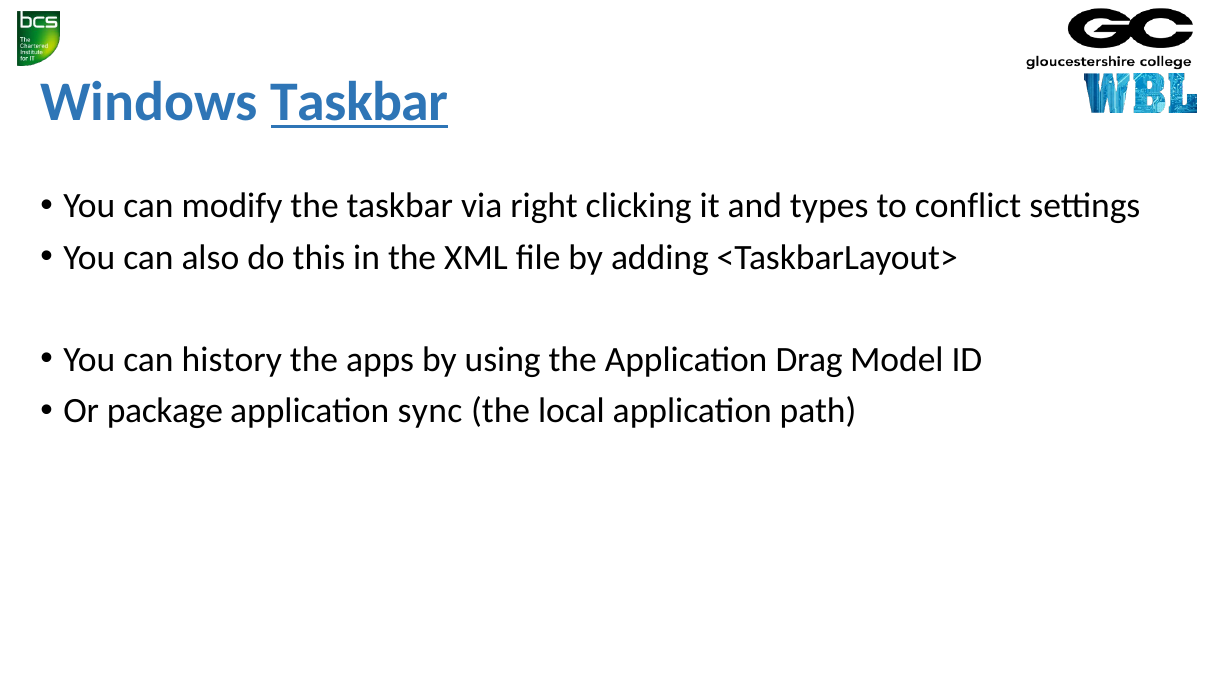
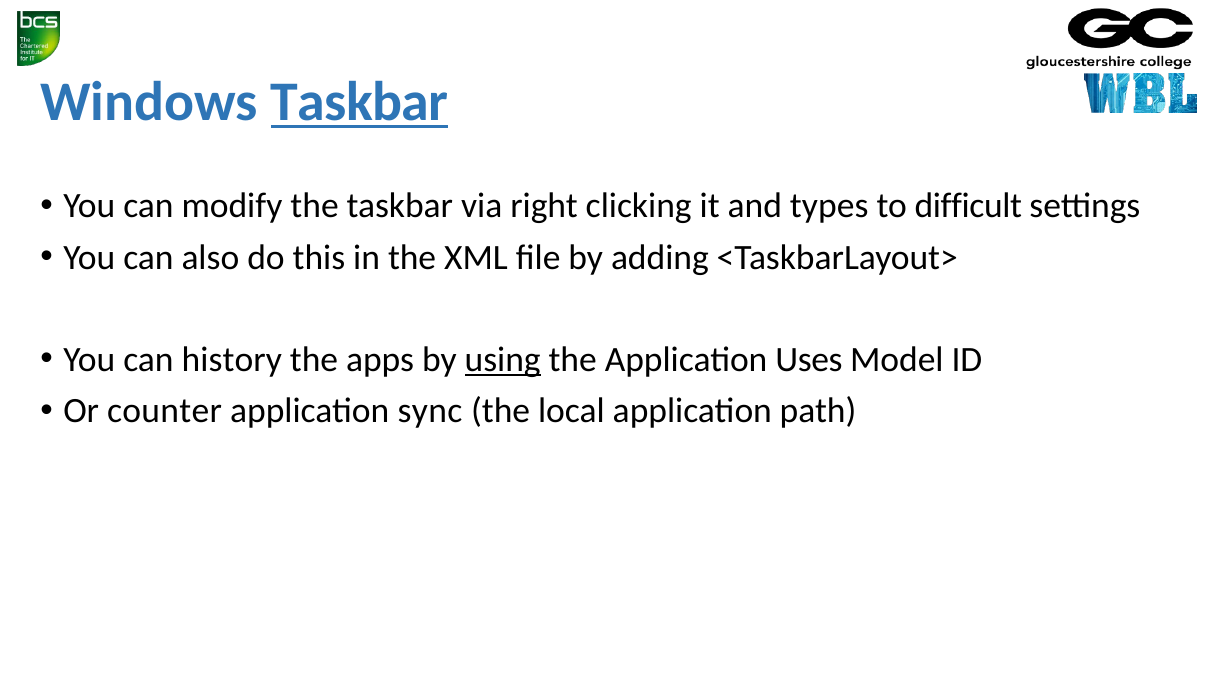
conflict: conflict -> difficult (968, 206)
using underline: none -> present (503, 359)
Drag: Drag -> Uses (809, 359)
package: package -> counter (165, 411)
